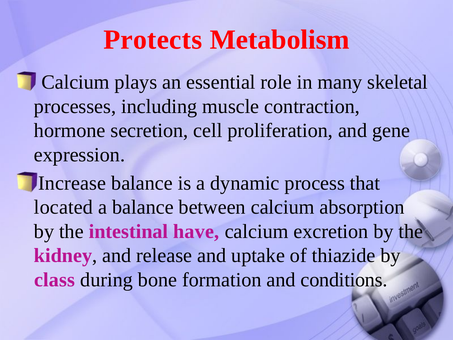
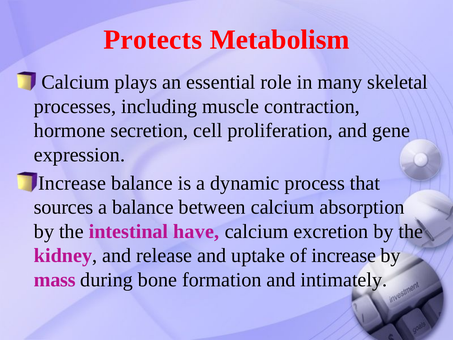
located: located -> sources (64, 207)
of thiazide: thiazide -> increase (344, 255)
class: class -> mass (55, 280)
conditions: conditions -> intimately (344, 280)
